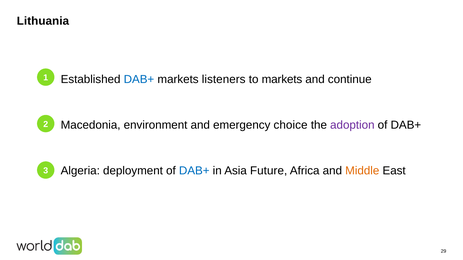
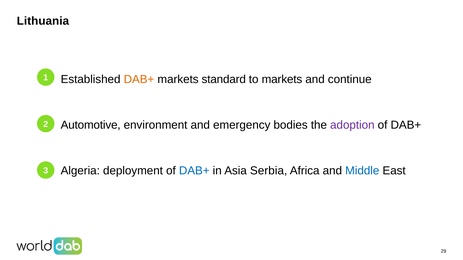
DAB+ colour: blue -> orange (139, 80)
listeners: listeners -> standard (224, 80)
Macedonia: Macedonia -> Automotive (91, 125)
choice: choice -> bodies (291, 125)
Future: Future -> Serbia (269, 171)
Middle colour: orange -> blue (362, 171)
